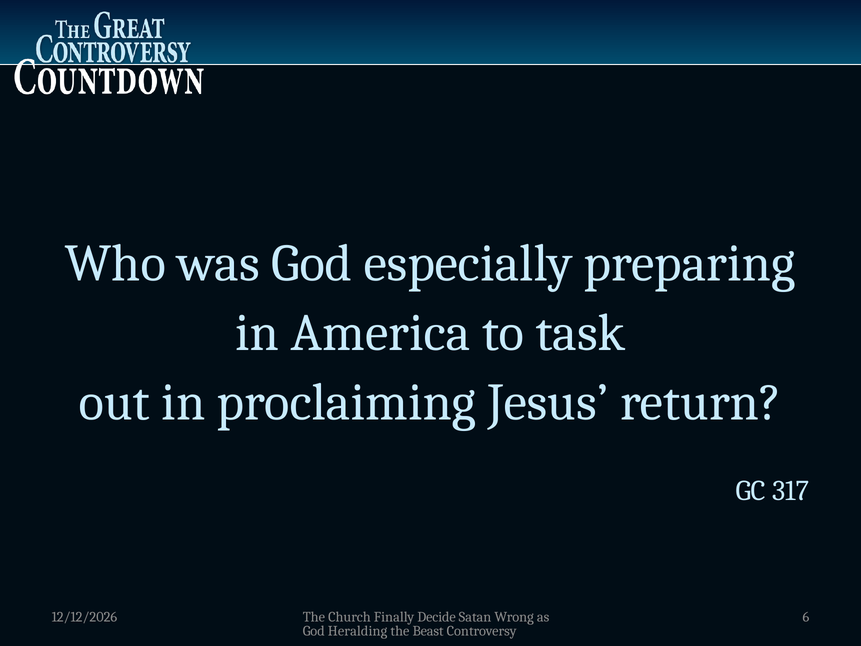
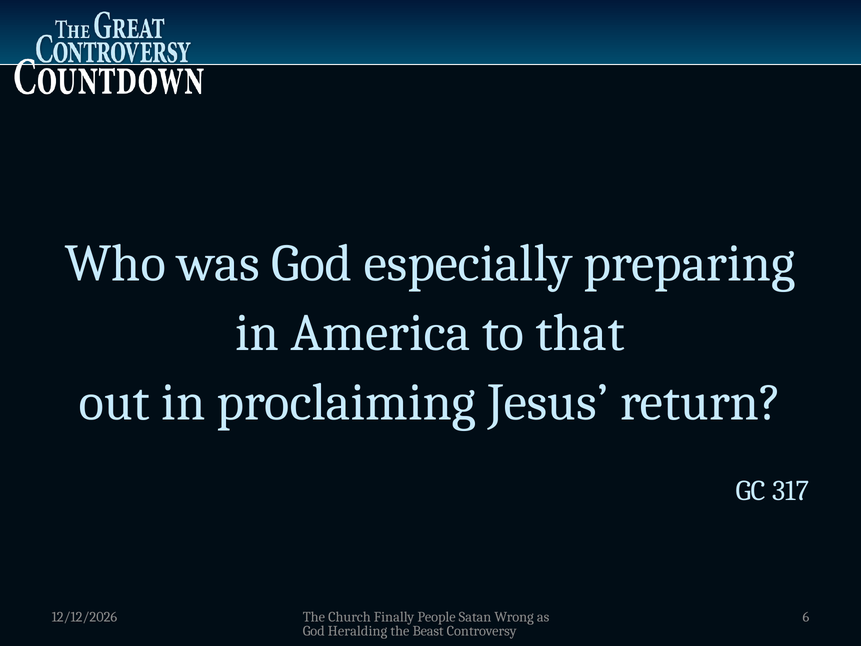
task: task -> that (580, 333)
Decide: Decide -> People (436, 617)
